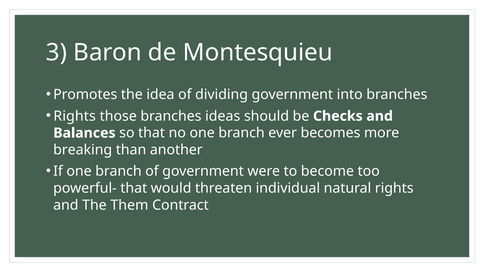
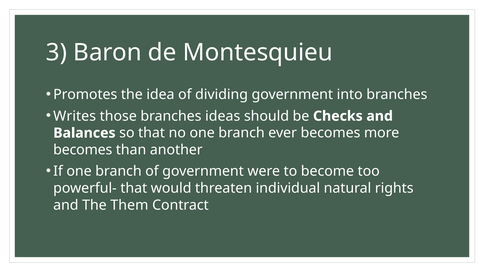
Rights: Rights -> Writes (75, 116)
breaking: breaking -> becomes (83, 150)
